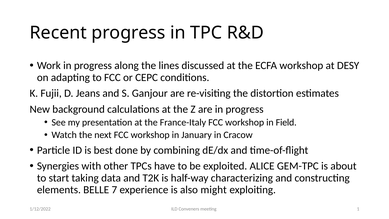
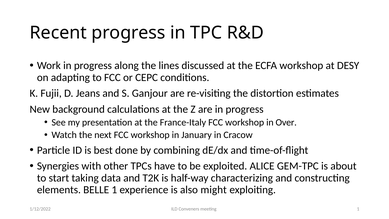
Field: Field -> Over (286, 122)
BELLE 7: 7 -> 1 (114, 190)
